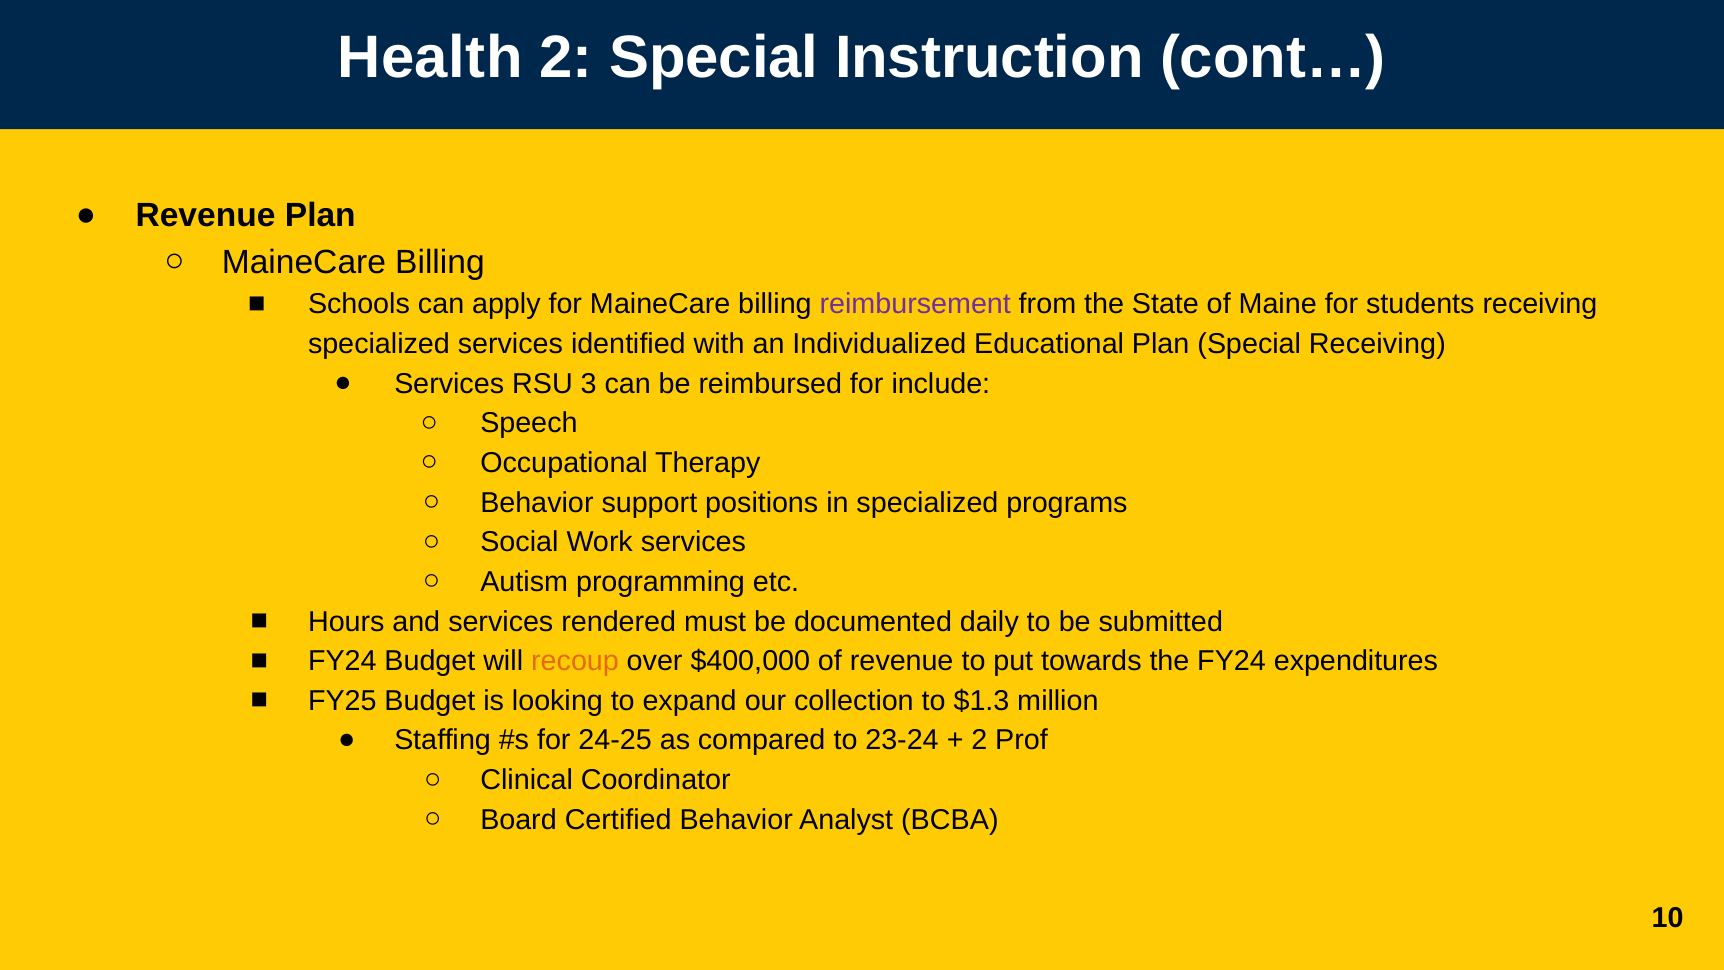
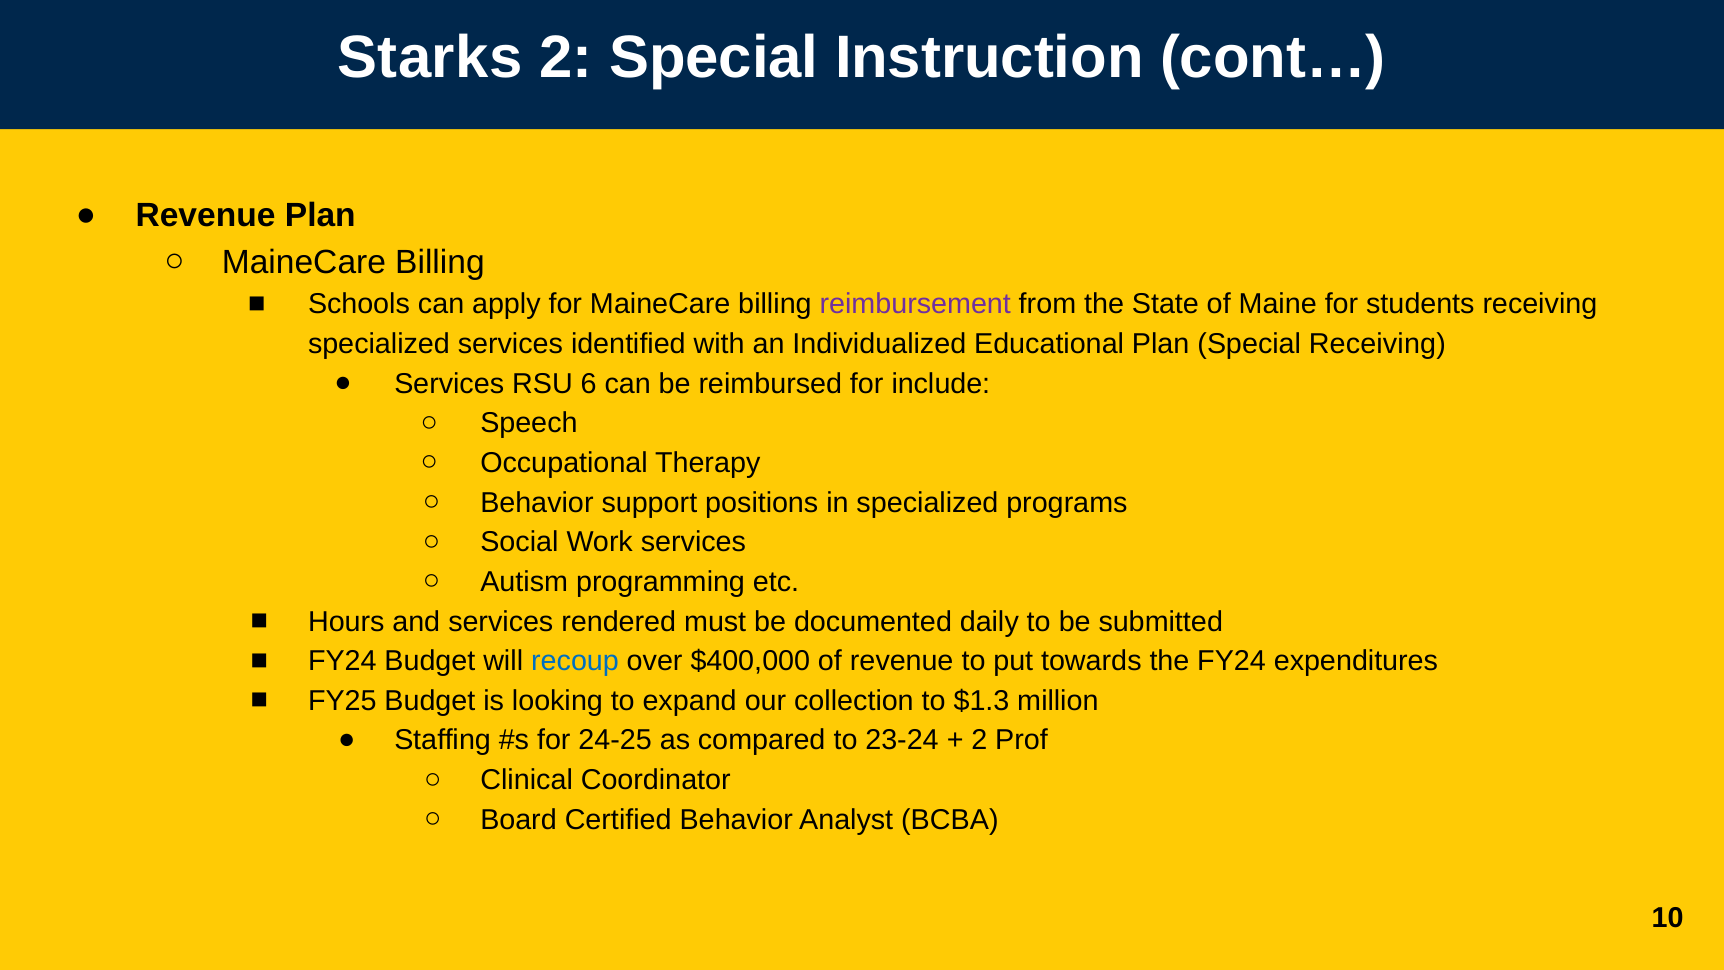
Health: Health -> Starks (430, 57)
3: 3 -> 6 (589, 384)
recoup colour: orange -> blue (575, 661)
